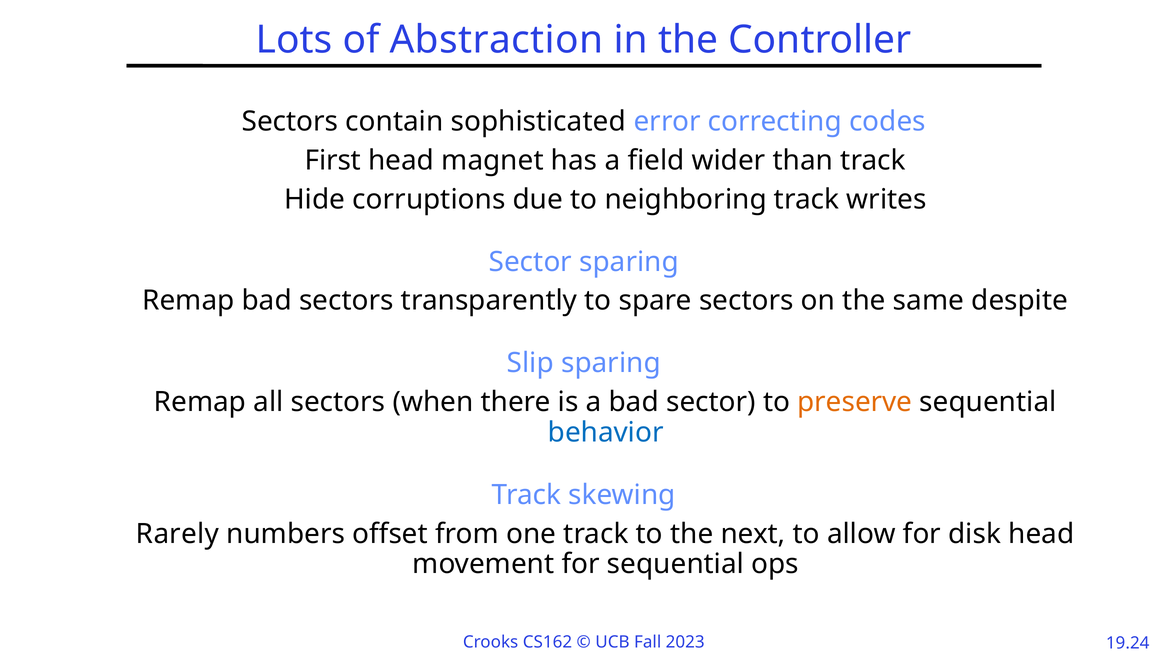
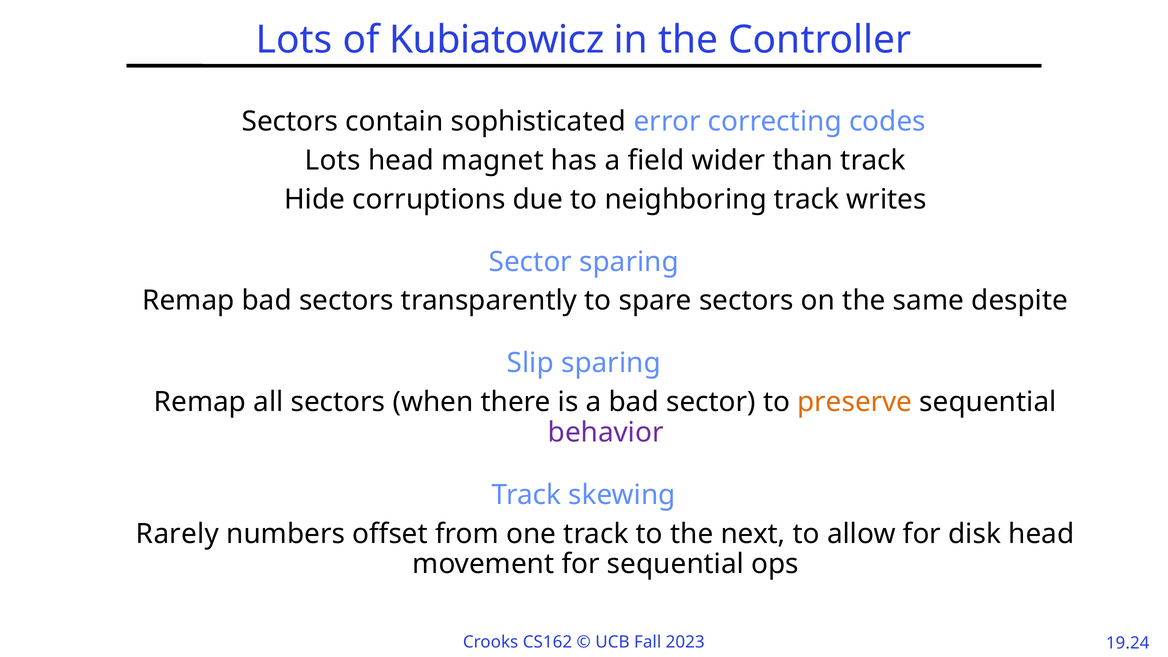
Abstraction: Abstraction -> Kubiatowicz (497, 40)
First: First -> Lots (333, 160)
behavior colour: blue -> purple (606, 432)
